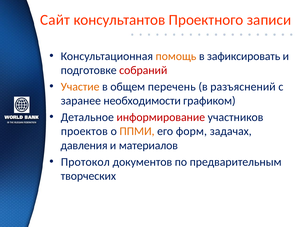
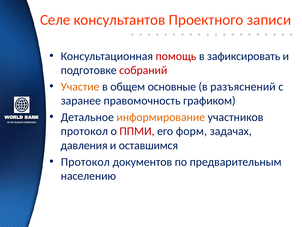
Сайт: Сайт -> Селе (55, 20)
помощь colour: orange -> red (176, 56)
перечень: перечень -> основные (172, 86)
необходимости: необходимости -> правомочность (142, 101)
информирование colour: red -> orange (161, 117)
проектов: проектов -> протокол (84, 131)
ППМИ colour: orange -> red (137, 131)
материалов: материалов -> оставшимся (148, 145)
творческих: творческих -> населению (88, 176)
